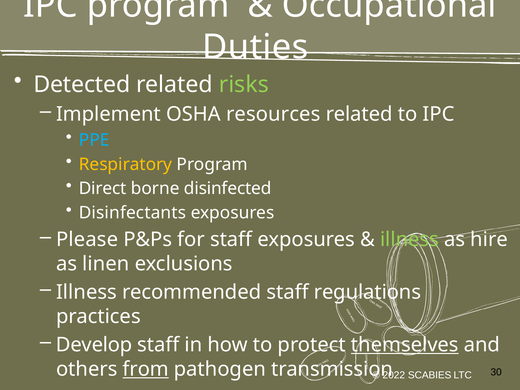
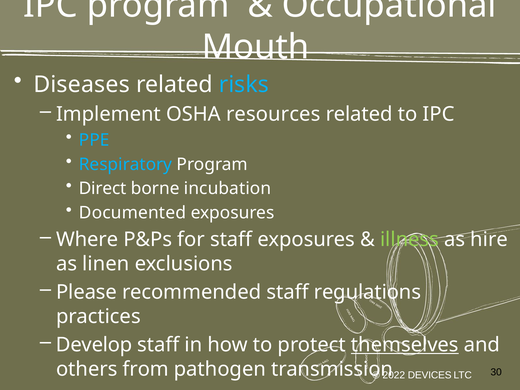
Duties: Duties -> Mouth (255, 47)
Detected: Detected -> Diseases (82, 84)
risks colour: light green -> light blue (244, 84)
Respiratory colour: yellow -> light blue (126, 164)
disinfected: disinfected -> incubation (228, 189)
Disinfectants: Disinfectants -> Documented (132, 213)
Please: Please -> Where (87, 240)
Illness: Illness -> Please (87, 292)
from underline: present -> none (146, 369)
SCABIES: SCABIES -> DEVICES (430, 375)
